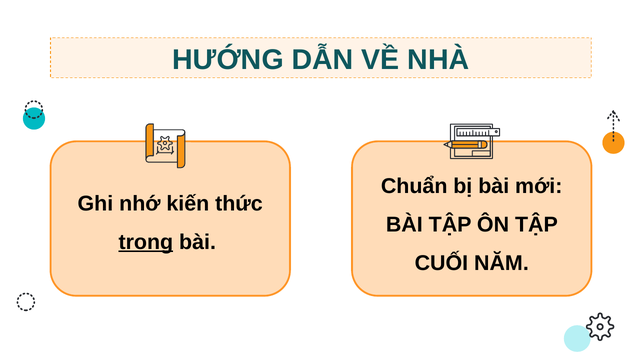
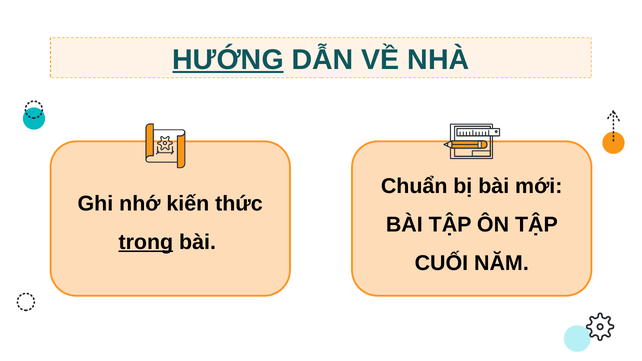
HƯỚNG underline: none -> present (228, 60)
